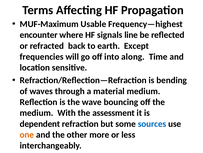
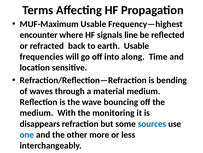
earth Except: Except -> Usable (137, 46)
assessment: assessment -> monitoring (113, 112)
dependent: dependent -> disappears (40, 123)
one colour: orange -> blue (27, 134)
